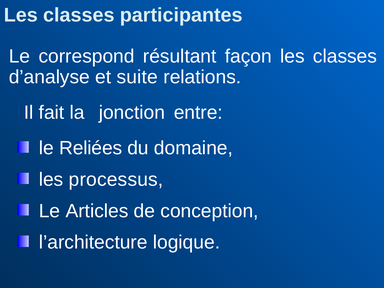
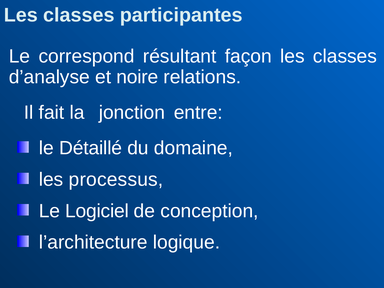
suite: suite -> noire (137, 77)
Reliées: Reliées -> Détaillé (91, 148)
Articles: Articles -> Logiciel (97, 211)
